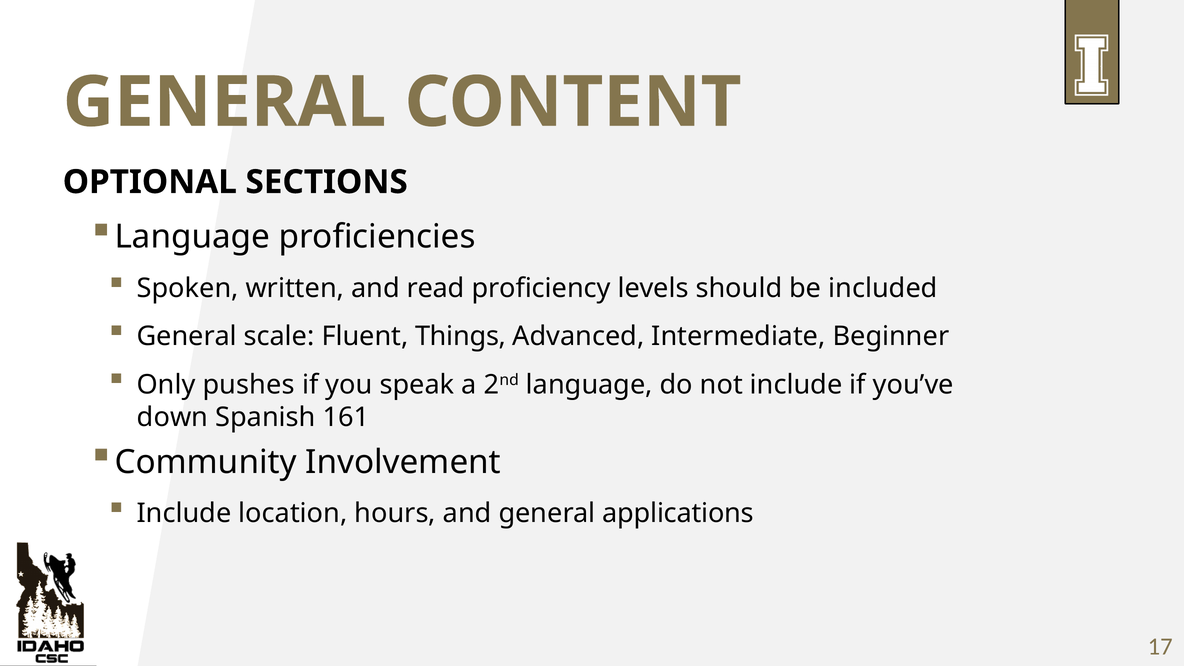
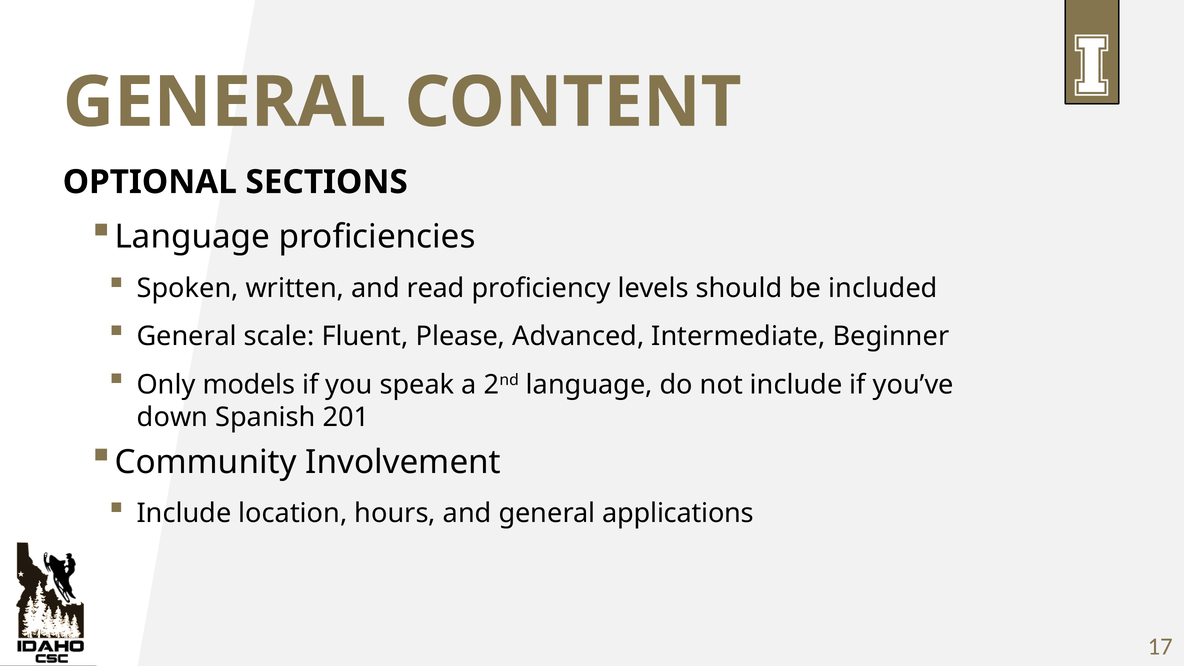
Things: Things -> Please (460, 336)
pushes: pushes -> models (249, 385)
161: 161 -> 201 (346, 417)
